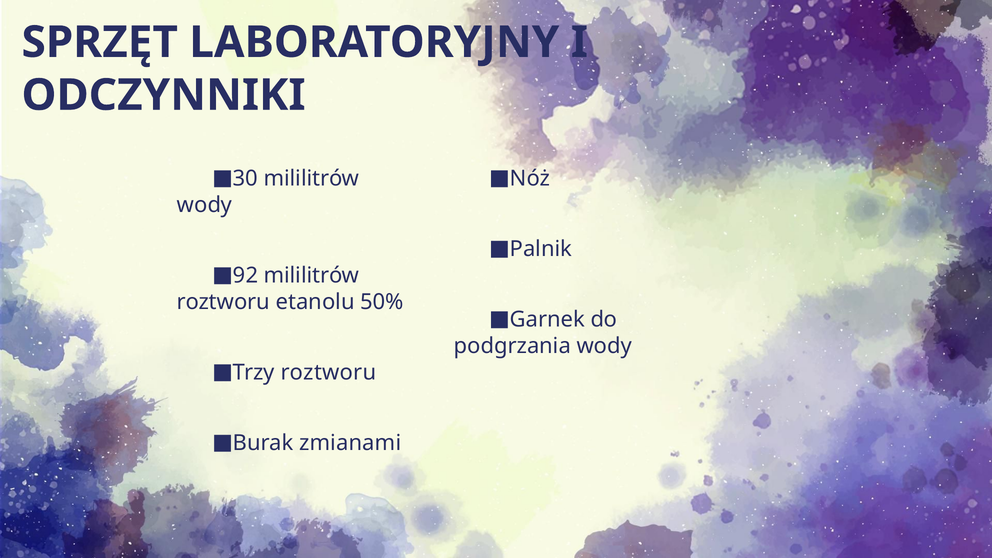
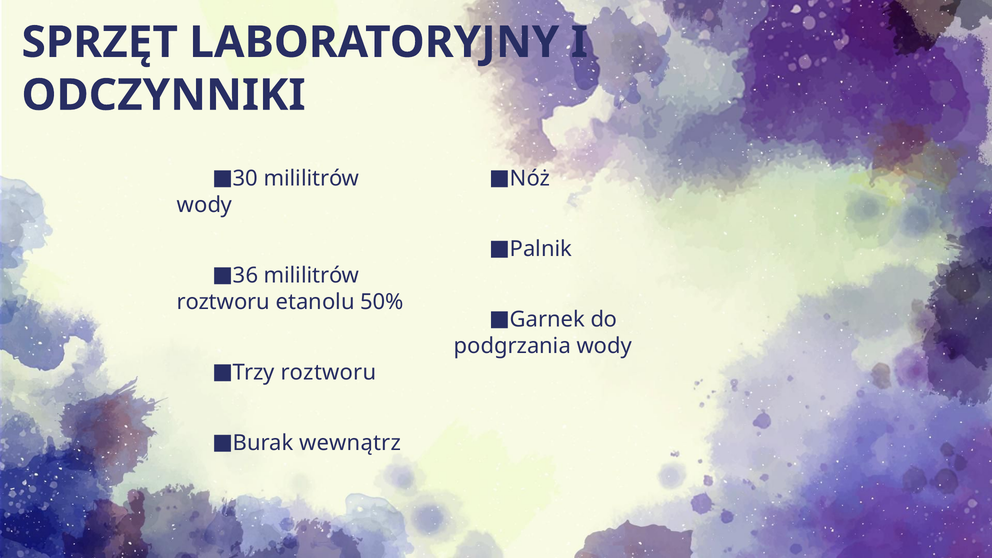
92: 92 -> 36 (246, 276)
zmianami: zmianami -> wewnątrz (350, 443)
